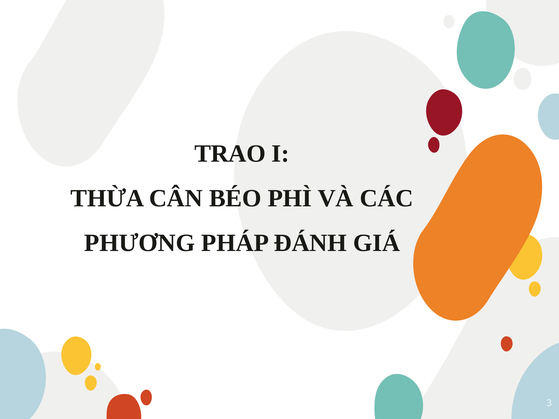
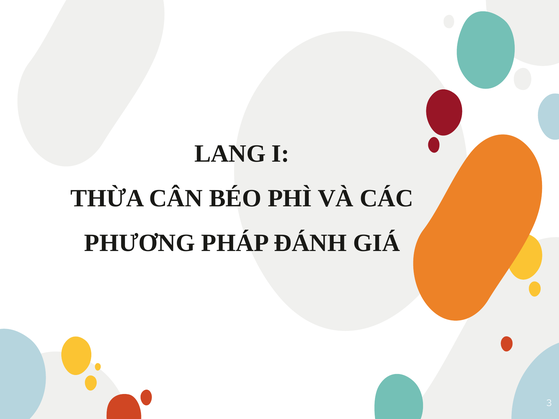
TRAO: TRAO -> LANG (230, 154)
